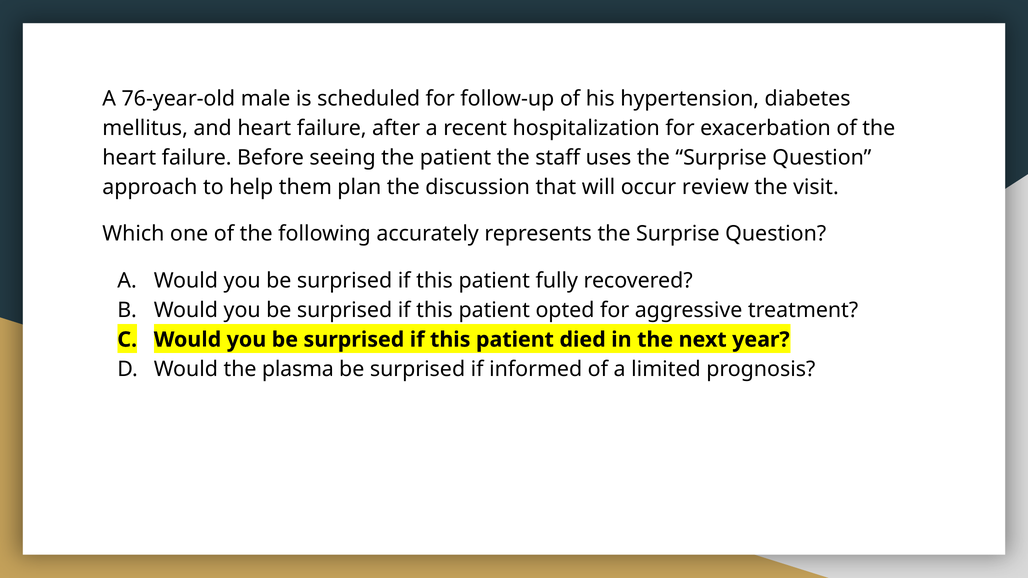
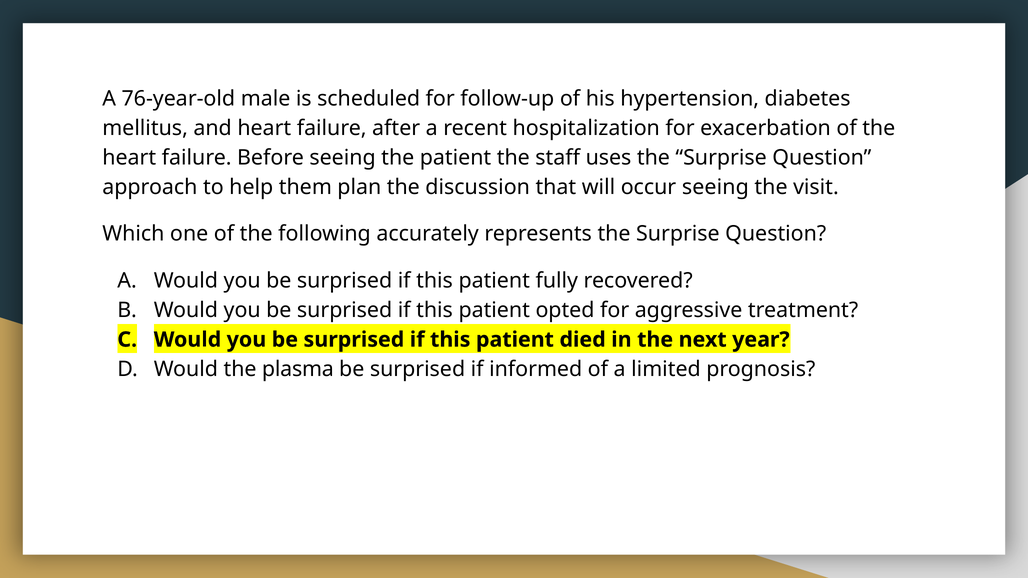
occur review: review -> seeing (715, 187)
